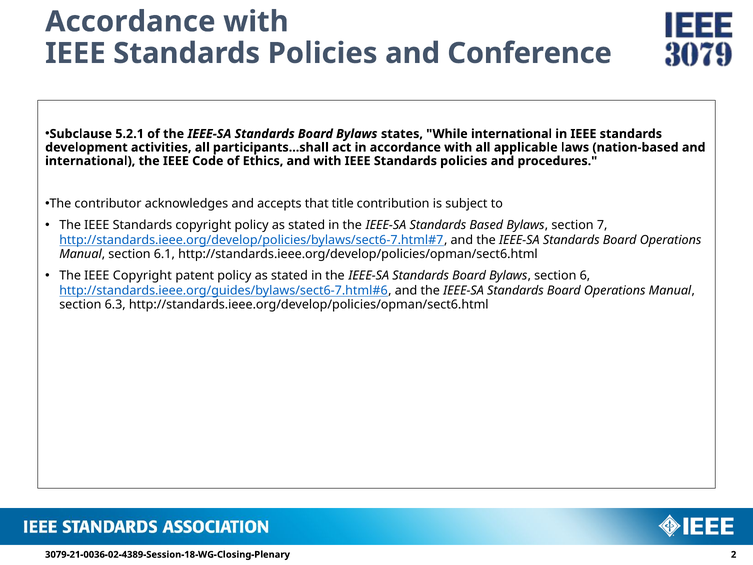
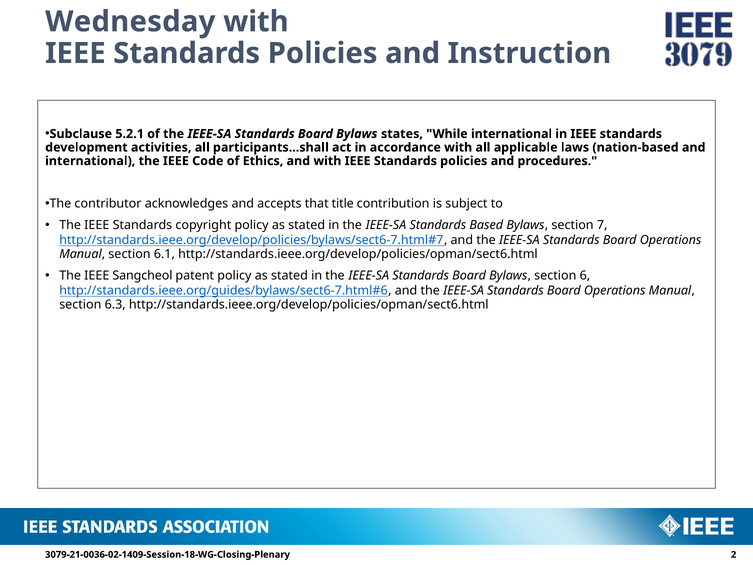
Accordance: Accordance -> Wednesday (130, 22)
Conference: Conference -> Instruction (529, 53)
IEEE Copyright: Copyright -> Sangcheol (142, 275)
3079-21-0036-02-4389-Session-18-WG-Closing-Plenary: 3079-21-0036-02-4389-Session-18-WG-Closing-Plenary -> 3079-21-0036-02-1409-Session-18-WG-Closing-Plenary (167, 554)
